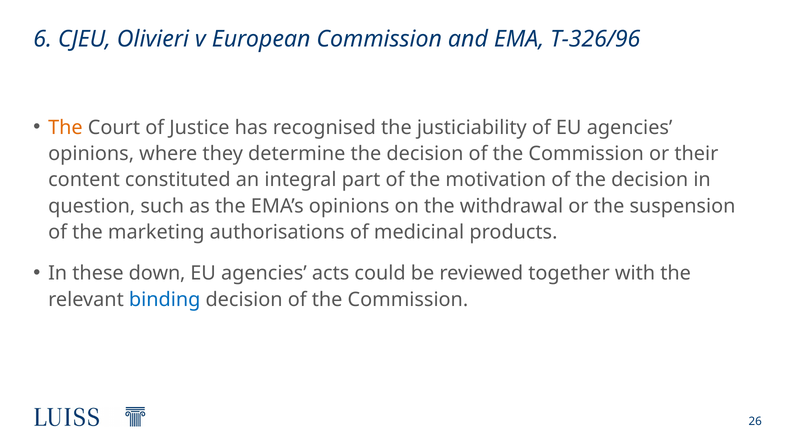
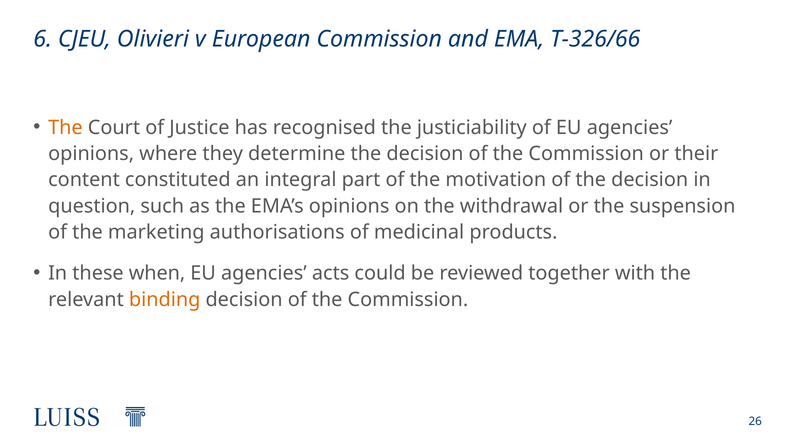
T-326/96: T-326/96 -> T-326/66 (595, 39)
down: down -> when (157, 274)
binding colour: blue -> orange (165, 300)
